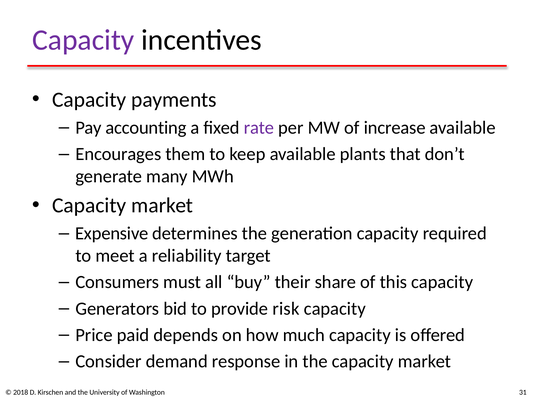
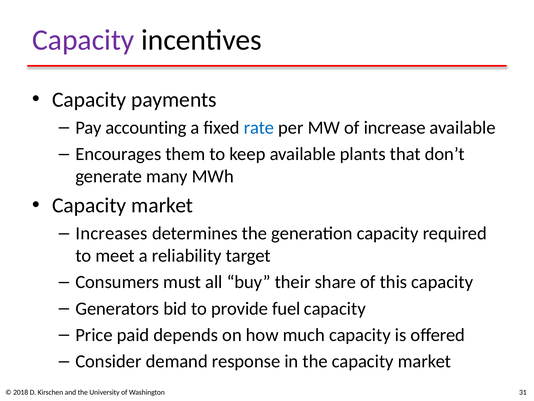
rate colour: purple -> blue (259, 128)
Expensive: Expensive -> Increases (112, 233)
risk: risk -> fuel (286, 308)
